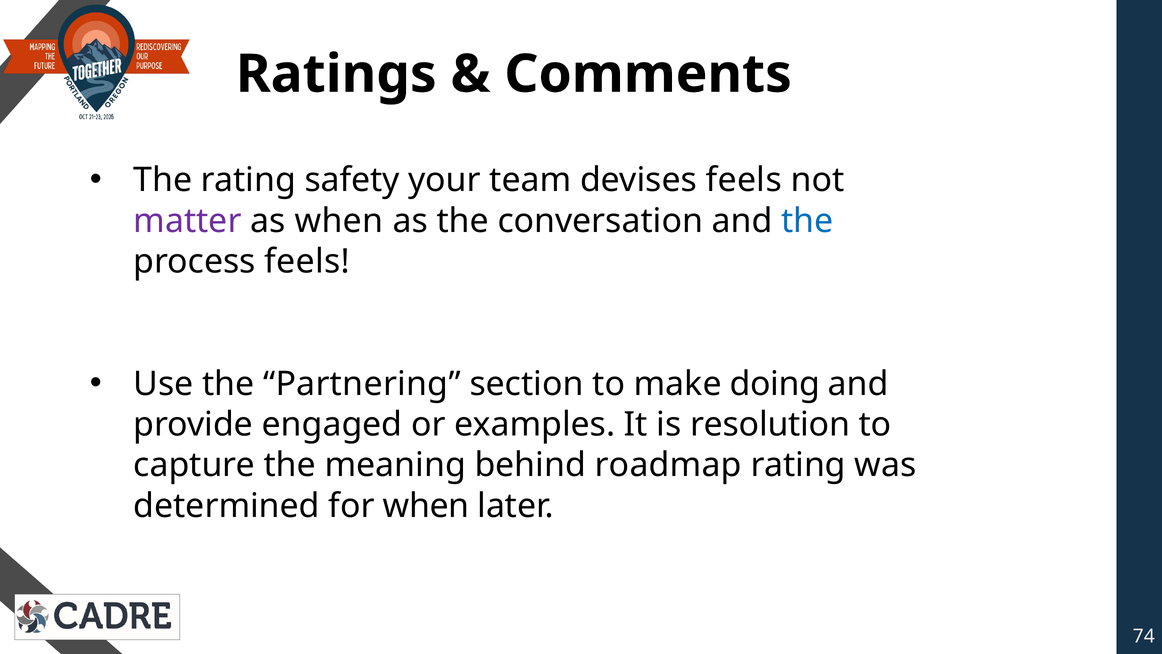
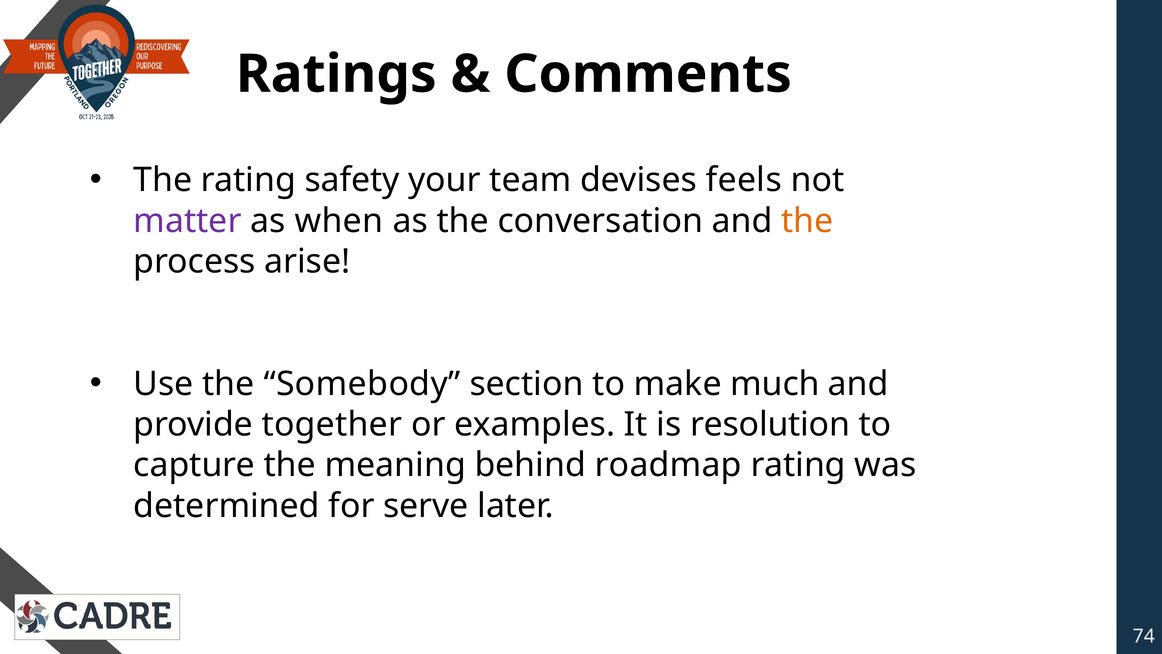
the colour: blue -> orange (807, 221)
process feels: feels -> arise (307, 262)
Partnering: Partnering -> Somebody (362, 384)
doing: doing -> much (775, 384)
engaged: engaged -> together (332, 424)
for when: when -> serve (426, 506)
